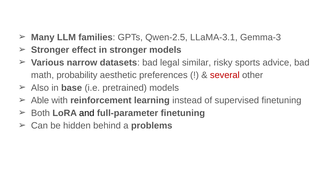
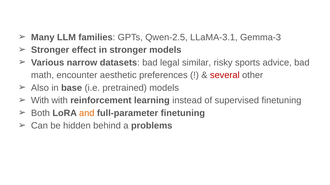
probability: probability -> encounter (77, 75)
Able: Able -> With (40, 101)
and colour: black -> orange (87, 113)
